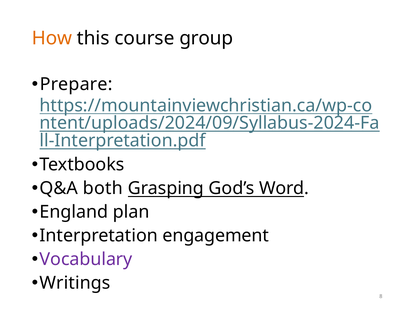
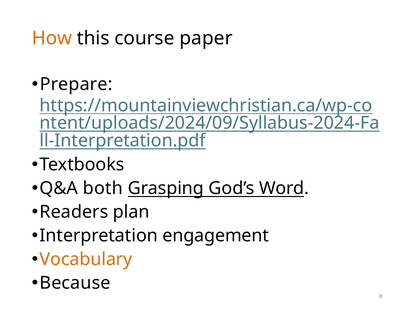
group: group -> paper (206, 38)
England: England -> Readers (74, 212)
Vocabulary colour: purple -> orange (86, 259)
Writings: Writings -> Because (75, 283)
